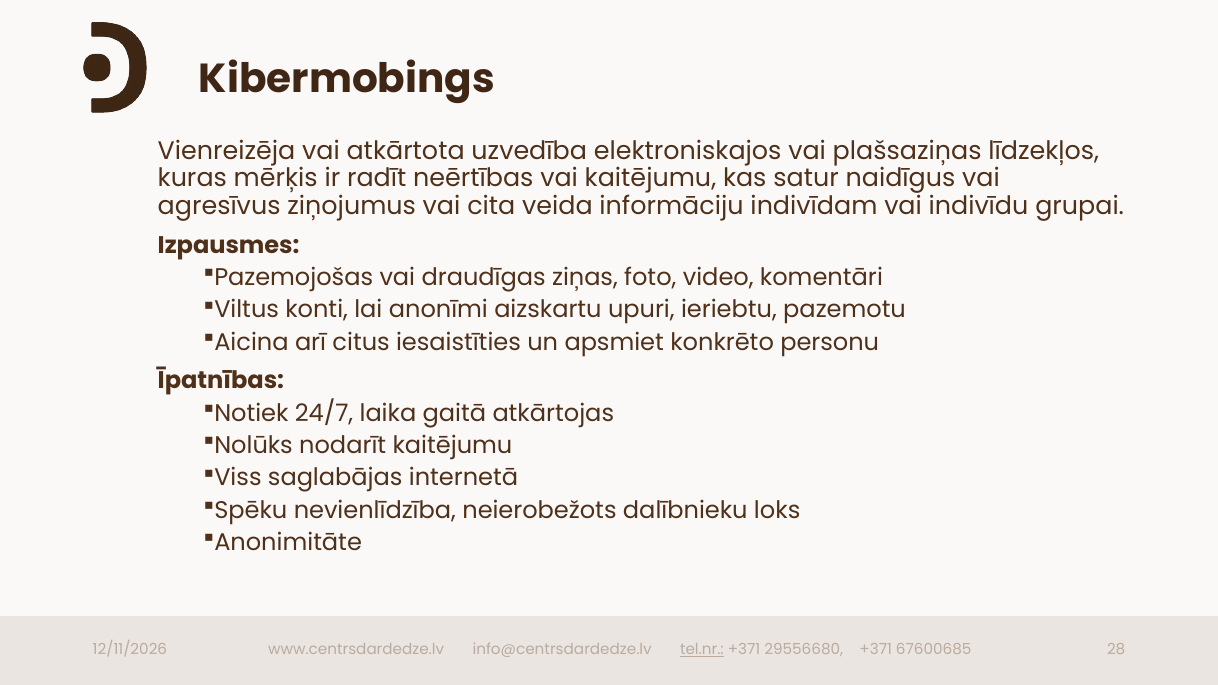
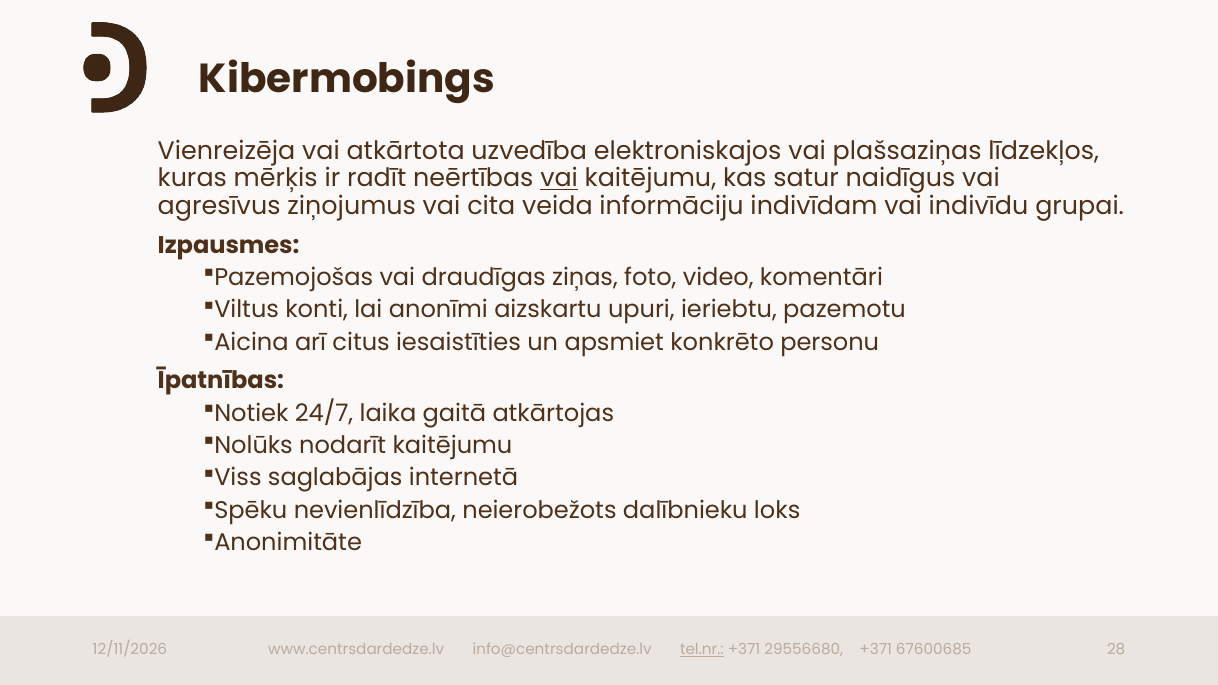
vai underline: none -> present (559, 178)
